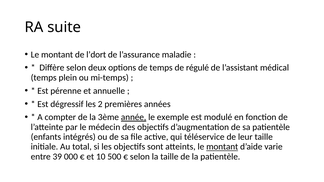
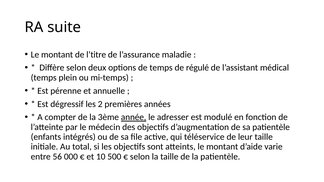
l’dort: l’dort -> l’titre (96, 55)
exemple: exemple -> adresser (173, 117)
montant underline: present -> none (222, 147)
39: 39 -> 56 (57, 157)
